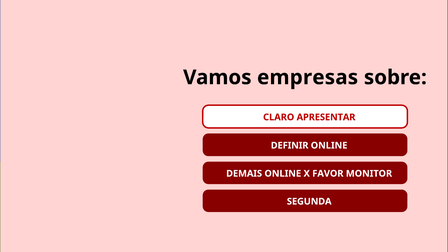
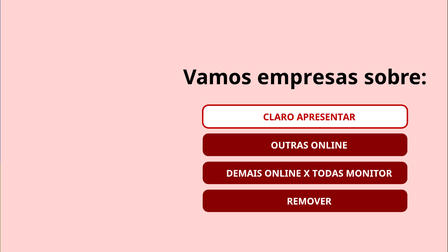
DEFINIR: DEFINIR -> OUTRAS (290, 145)
FAVOR: FAVOR -> TODAS (328, 174)
SEGUNDA: SEGUNDA -> REMOVER (309, 201)
